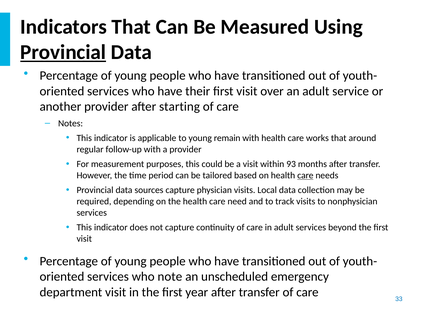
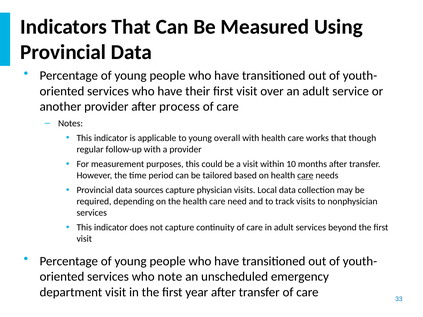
Provincial underline: present -> none (63, 52)
starting: starting -> process (179, 107)
remain: remain -> overall (227, 138)
around: around -> though (362, 138)
93: 93 -> 10 (291, 164)
